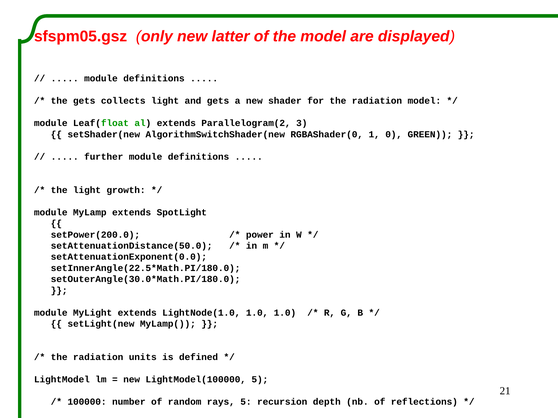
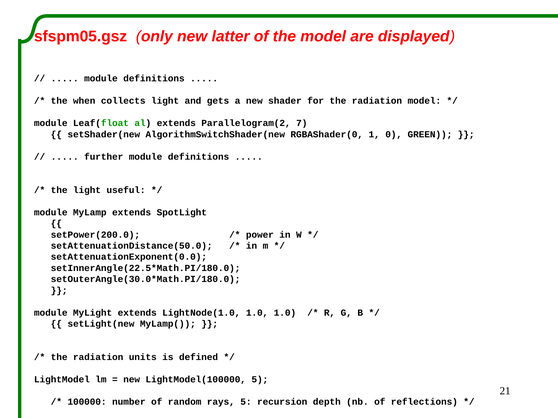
the gets: gets -> when (84, 101)
3: 3 -> 7 (302, 123)
growth: growth -> useful (126, 190)
